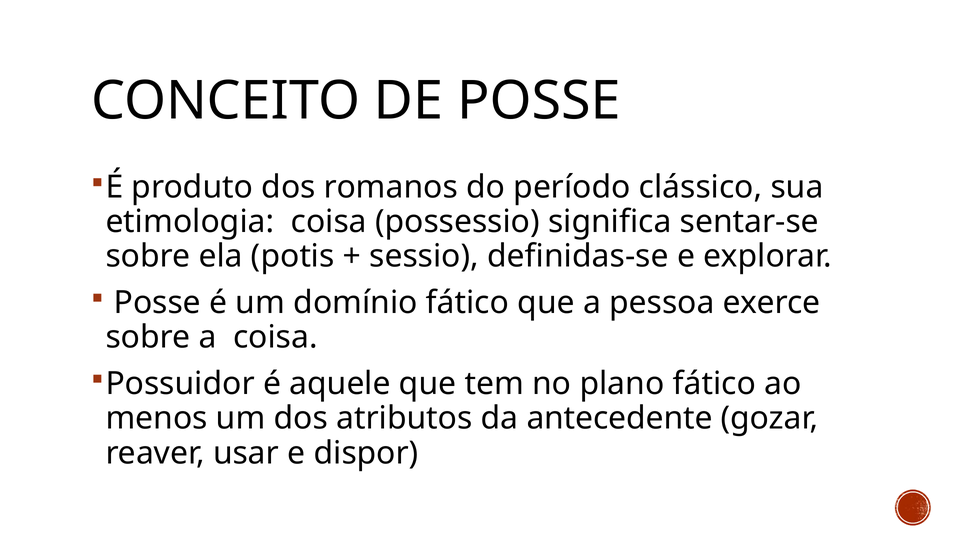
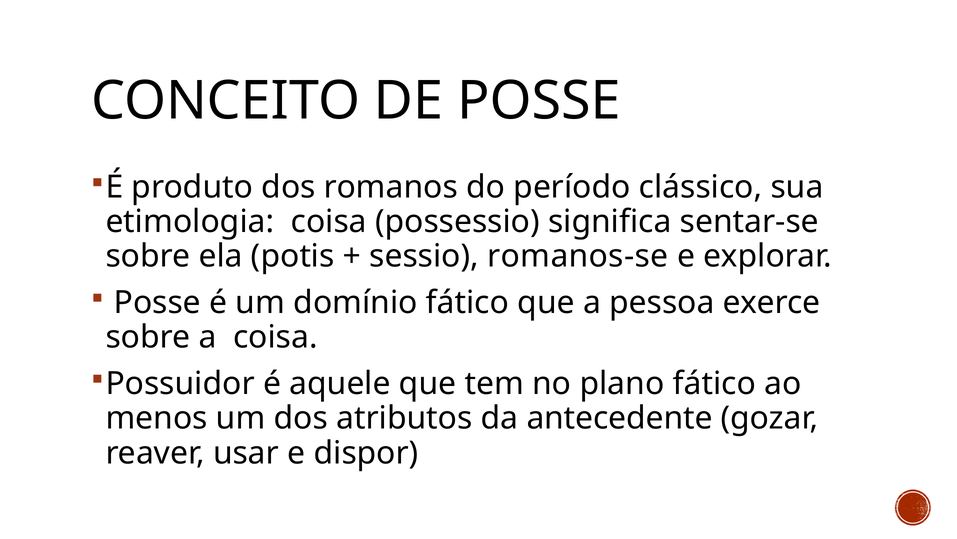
definidas-se: definidas-se -> romanos-se (578, 256)
